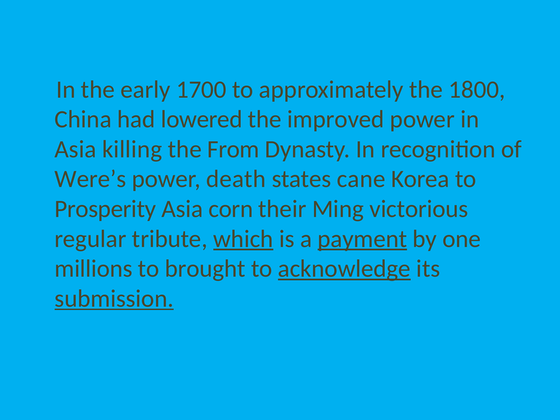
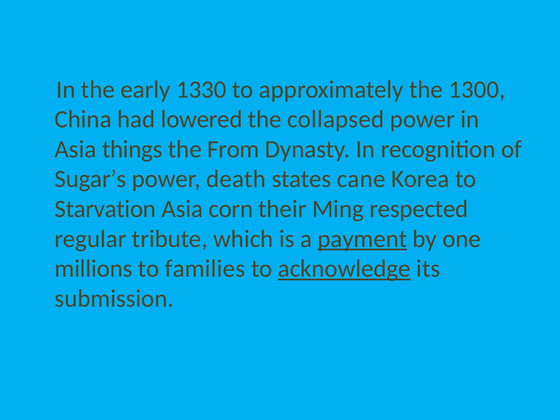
1700: 1700 -> 1330 (201, 89)
1800: 1800 -> 1300 (477, 89)
improved: improved -> collapsed (336, 119)
killing: killing -> things (132, 149)
Were’s: Were’s -> Sugar’s (90, 179)
Prosperity: Prosperity -> Starvation (105, 209)
victorious: victorious -> respected (419, 209)
which underline: present -> none (243, 239)
brought: brought -> families (205, 269)
submission underline: present -> none (114, 299)
